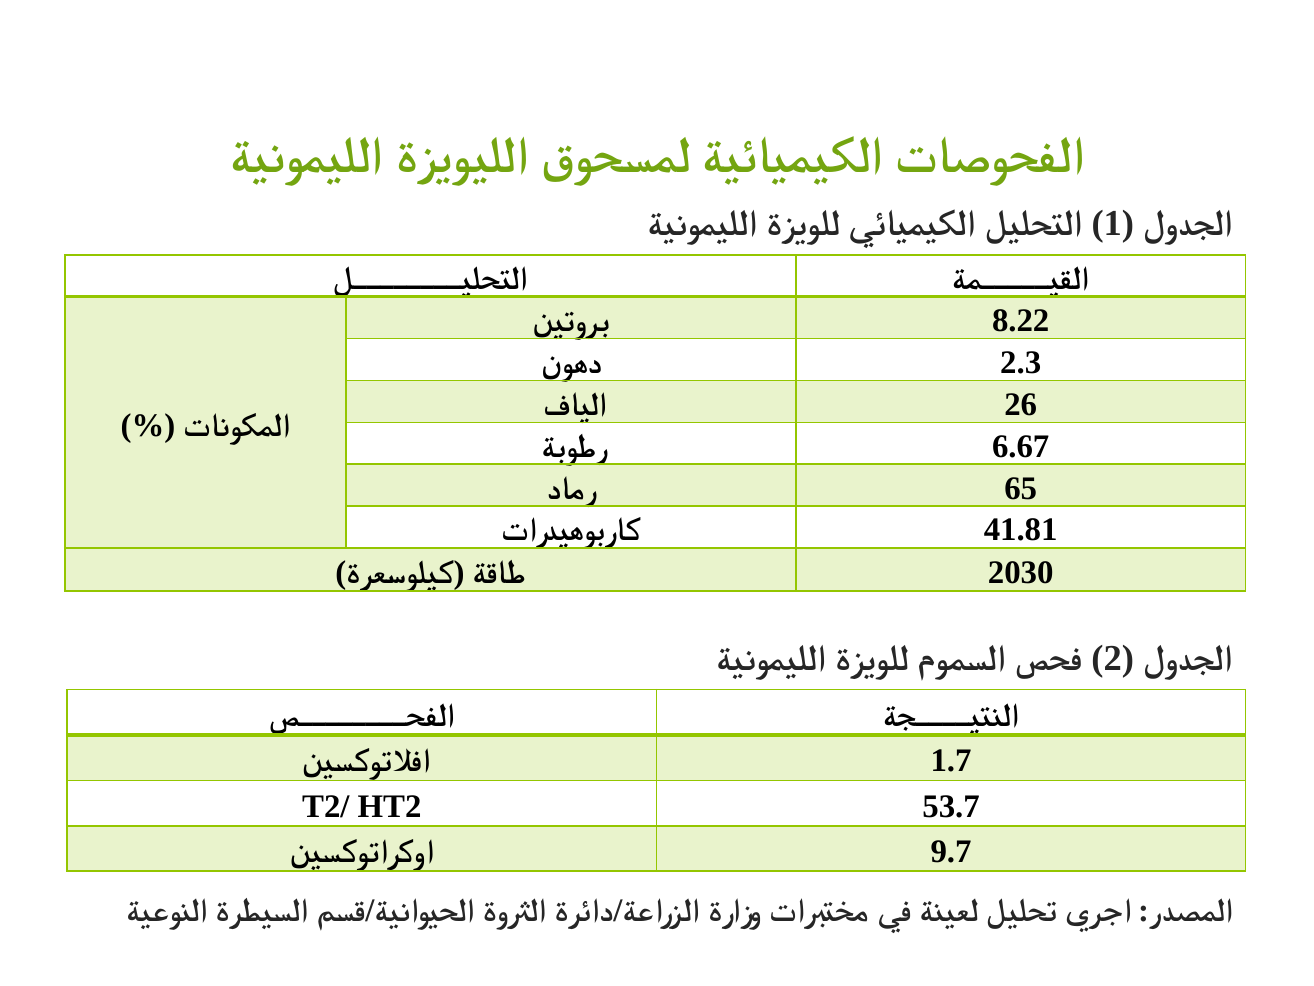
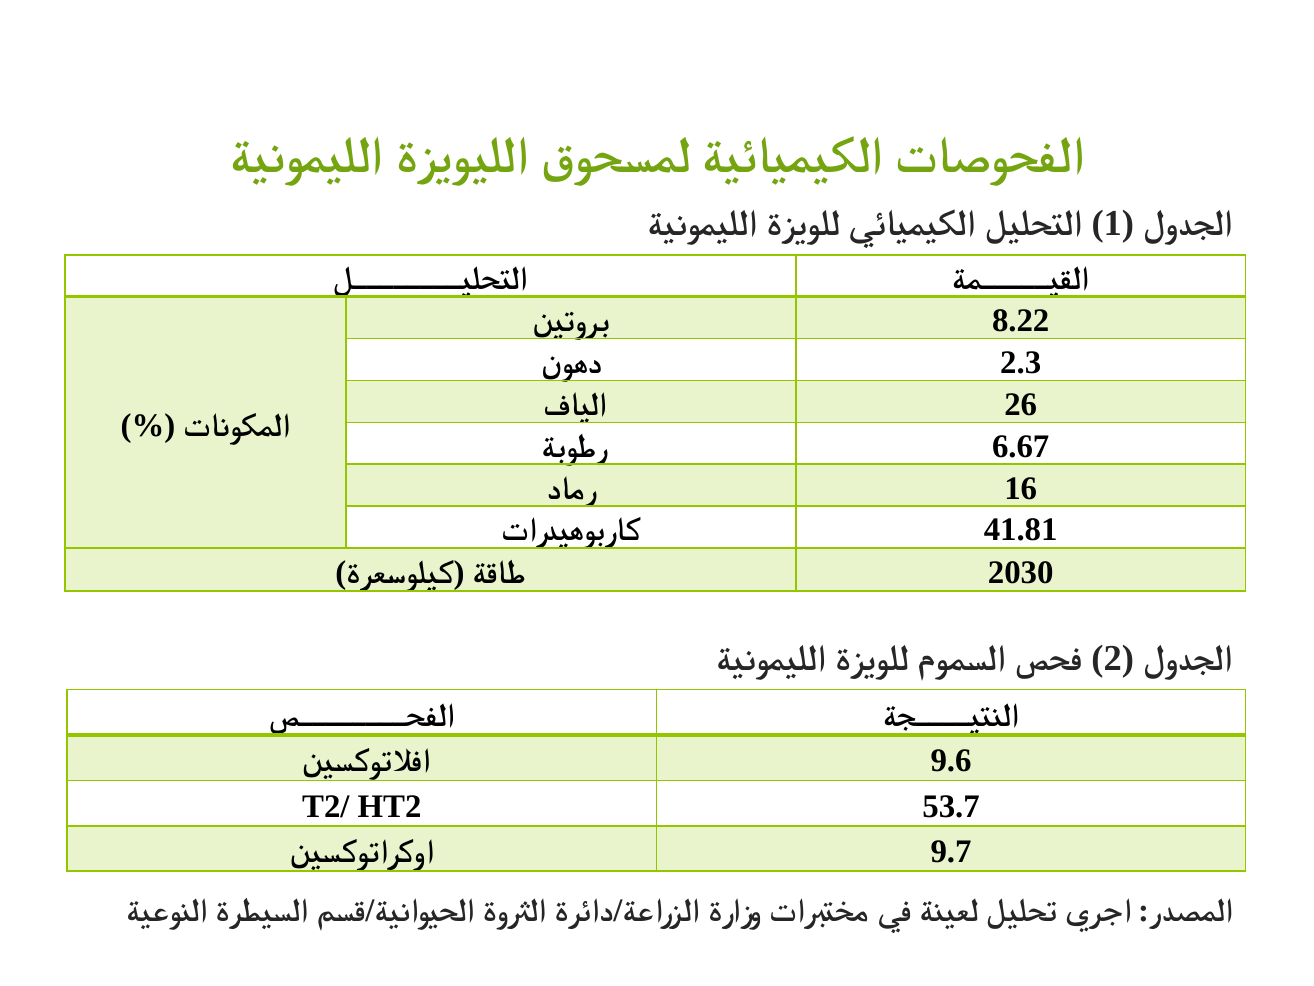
65: 65 -> 16 (1021, 488)
1.7: 1.7 -> 9.6 (951, 760)
